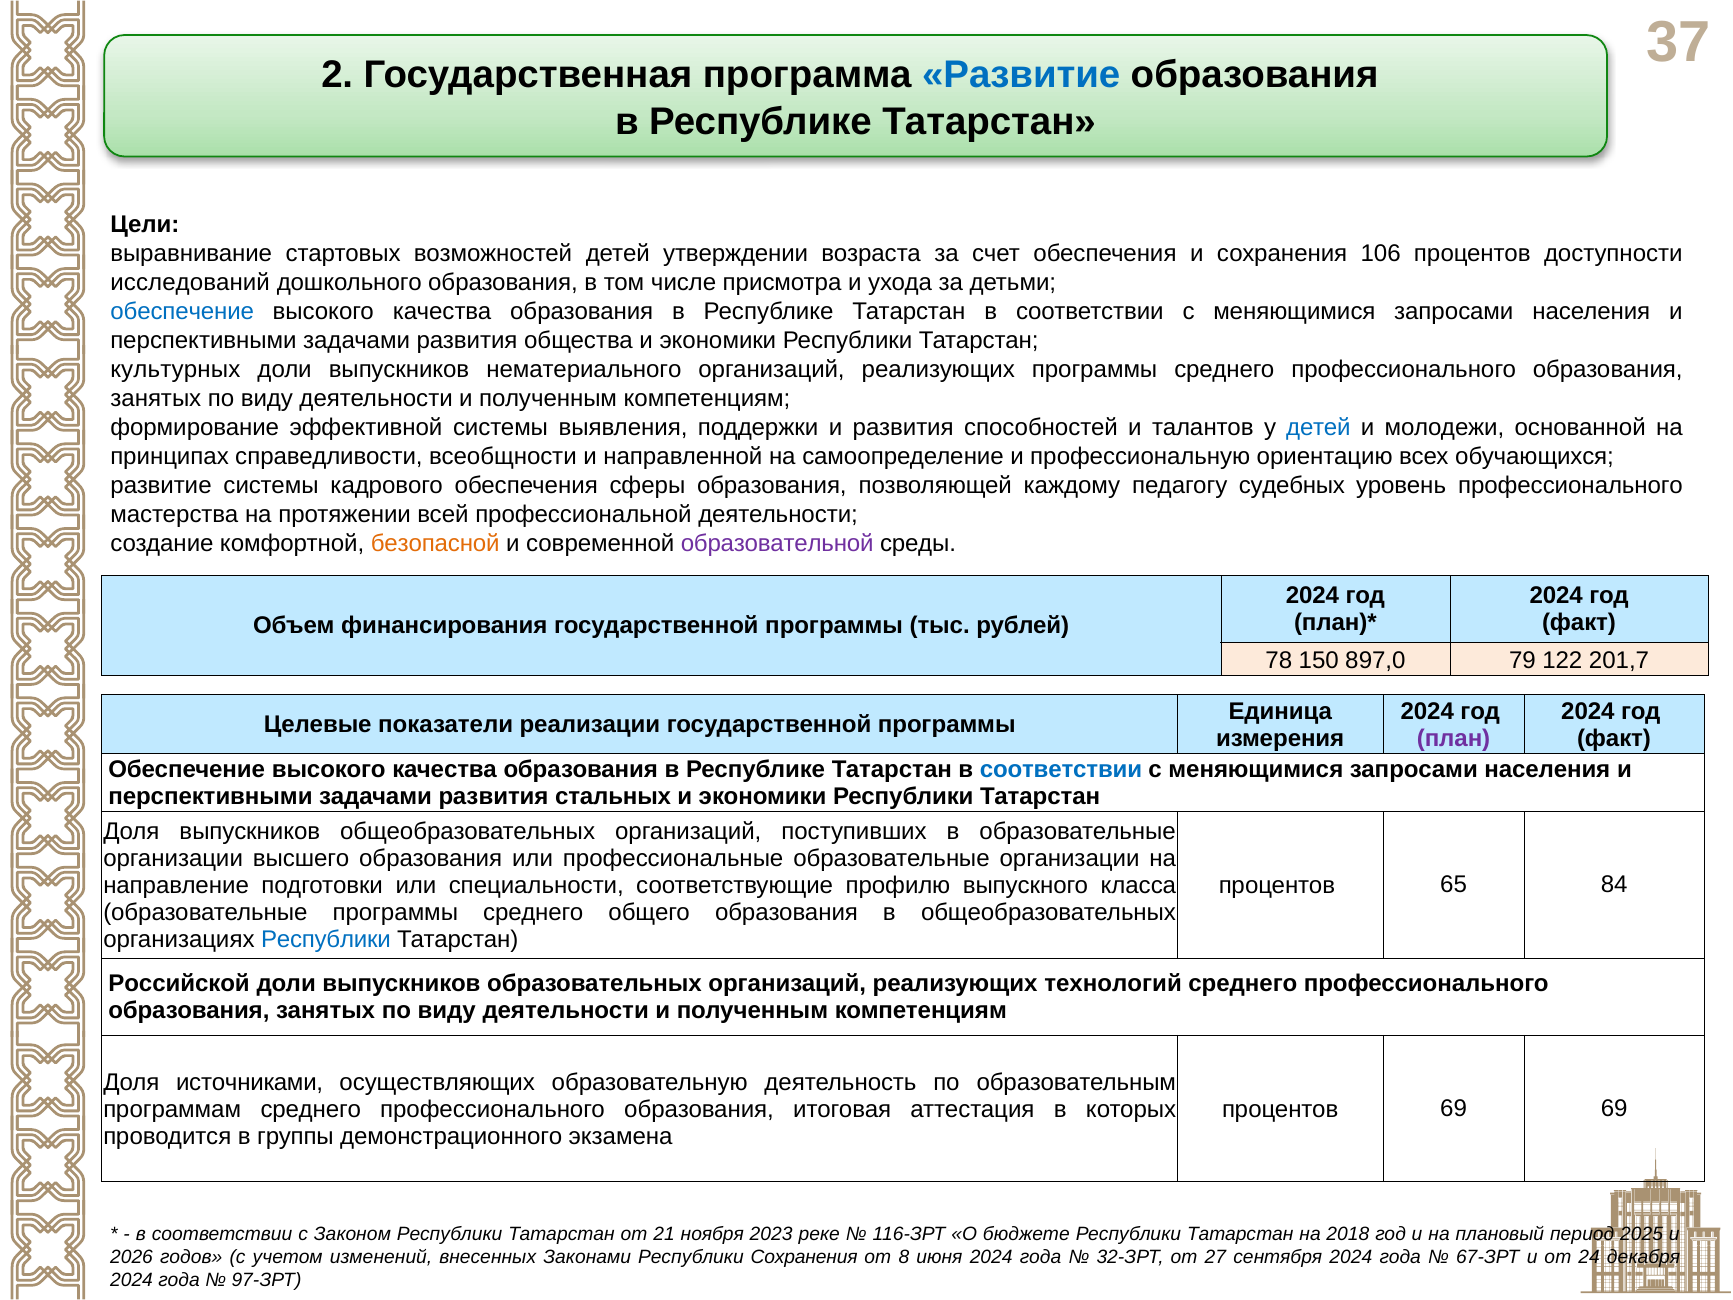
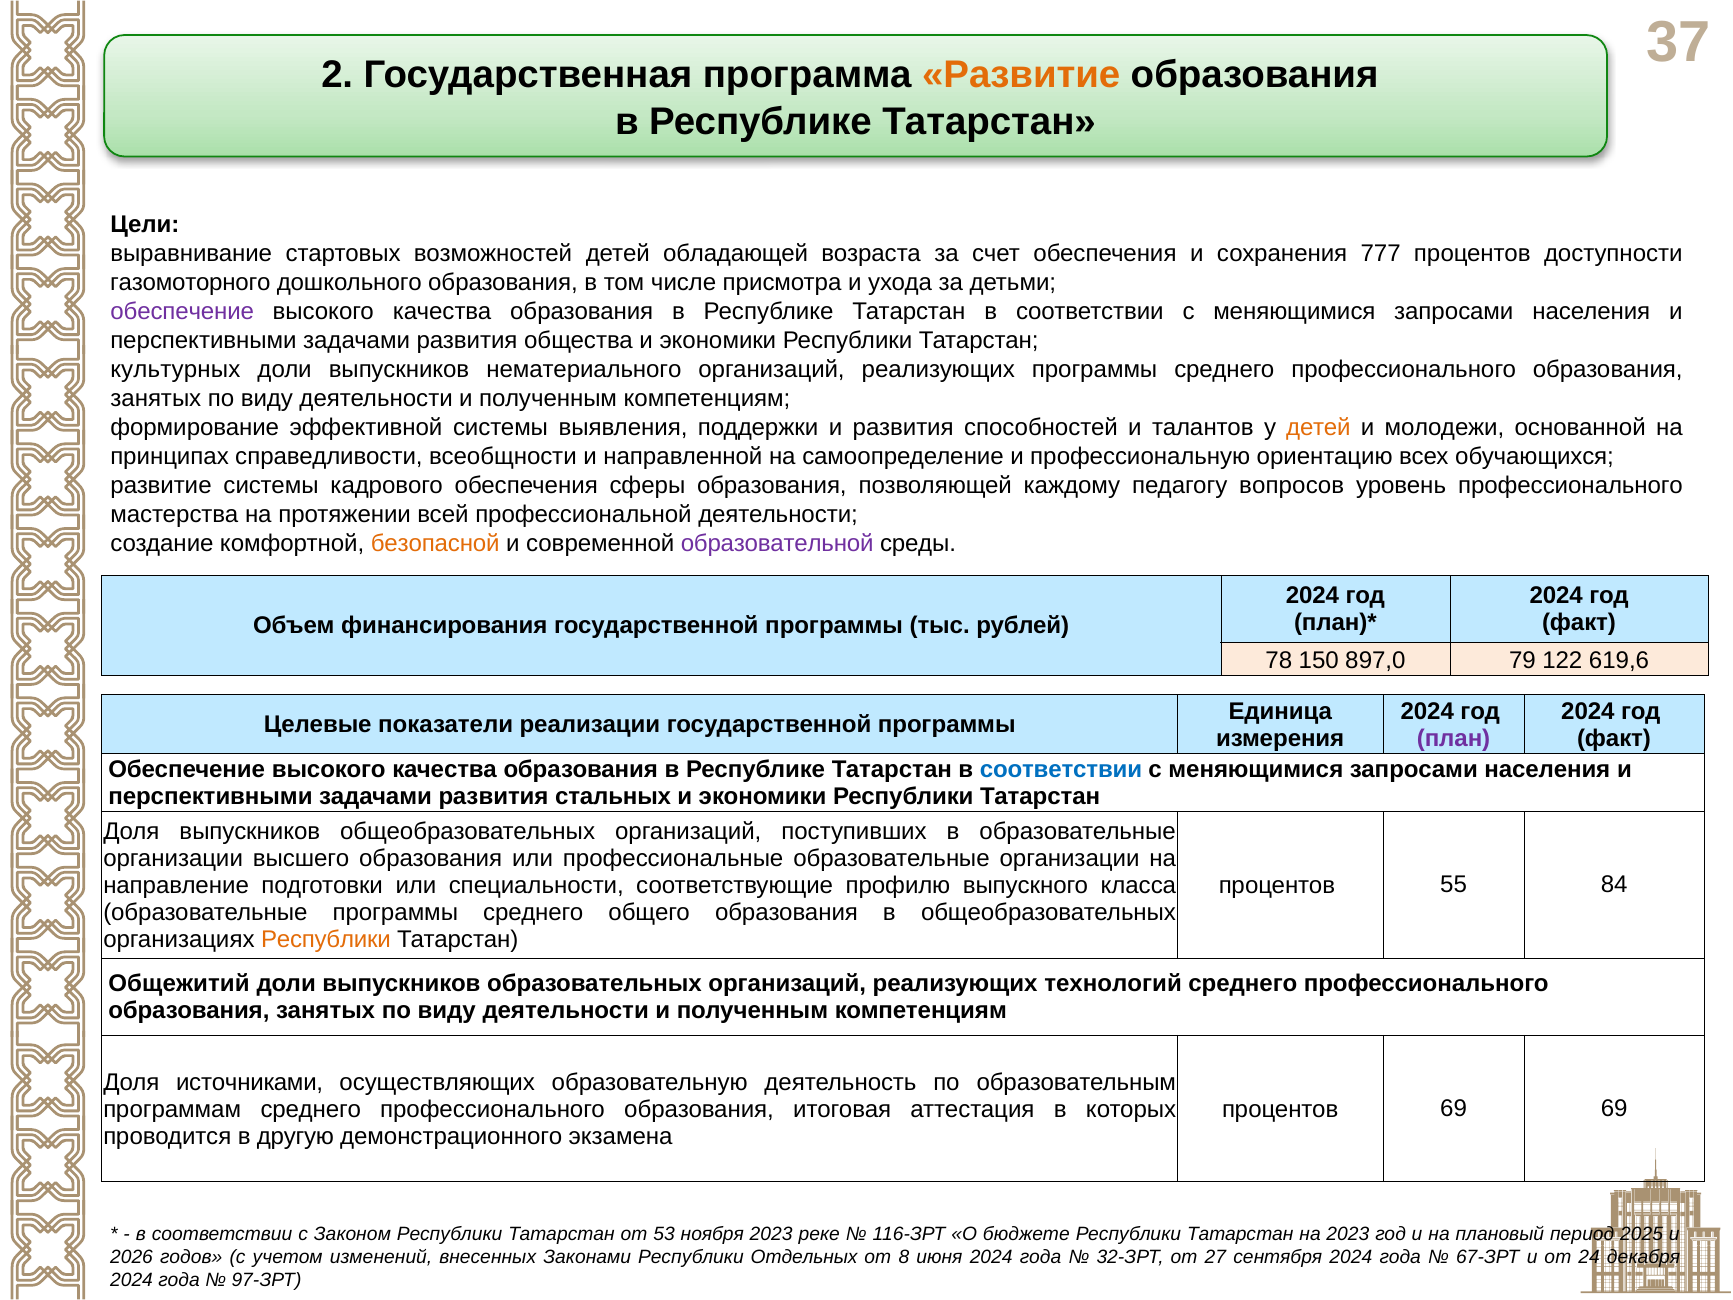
Развитие colour: blue -> orange (1021, 75)
утверждении: утверждении -> обладающей (736, 254)
106: 106 -> 777 (1381, 254)
исследований: исследований -> газомоторного (190, 283)
обеспечение colour: blue -> purple (182, 312)
детей colour: blue -> orange (1318, 427)
судебных: судебных -> вопросов (1292, 485)
201,7: 201,7 -> 619,6 (1619, 660)
65: 65 -> 55 (1454, 885)
Республики colour: blue -> orange (326, 939)
Российской: Российской -> Общежитий (179, 983)
группы: группы -> другую (295, 1136)
21: 21 -> 53 (664, 1234)
на 2018: 2018 -> 2023 (1348, 1234)
Республики Сохранения: Сохранения -> Отдельных (804, 1257)
